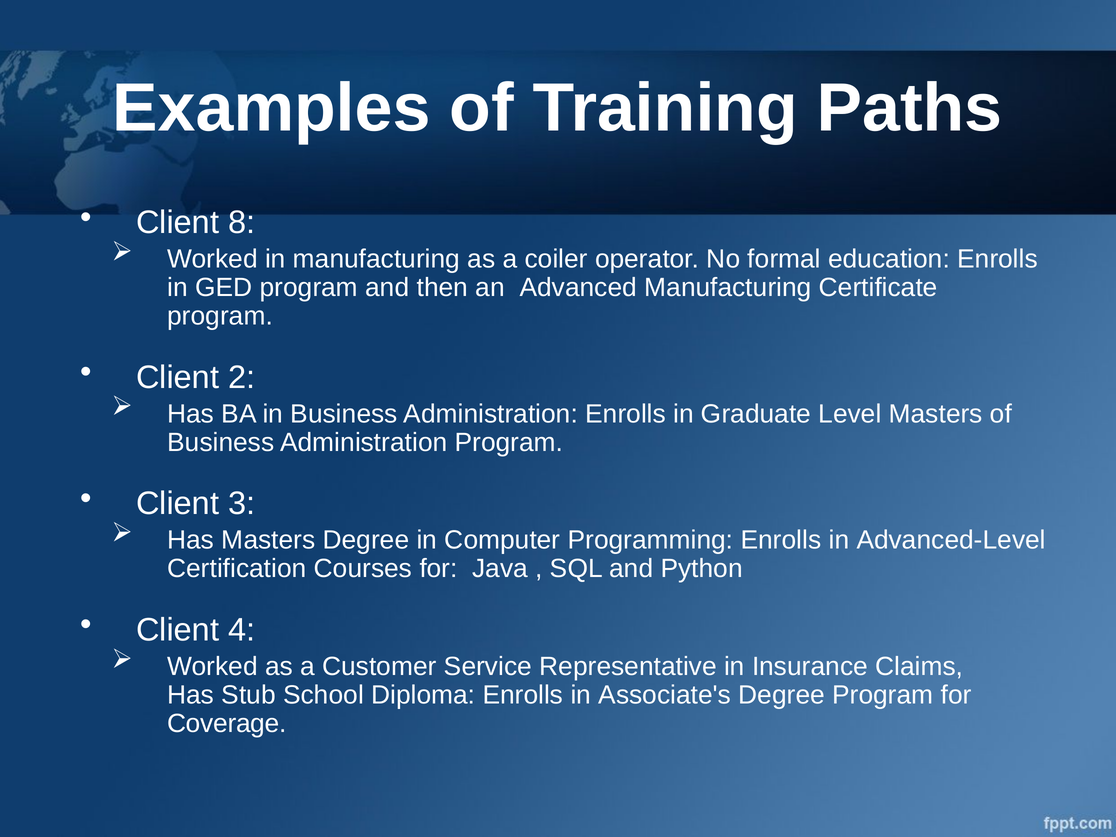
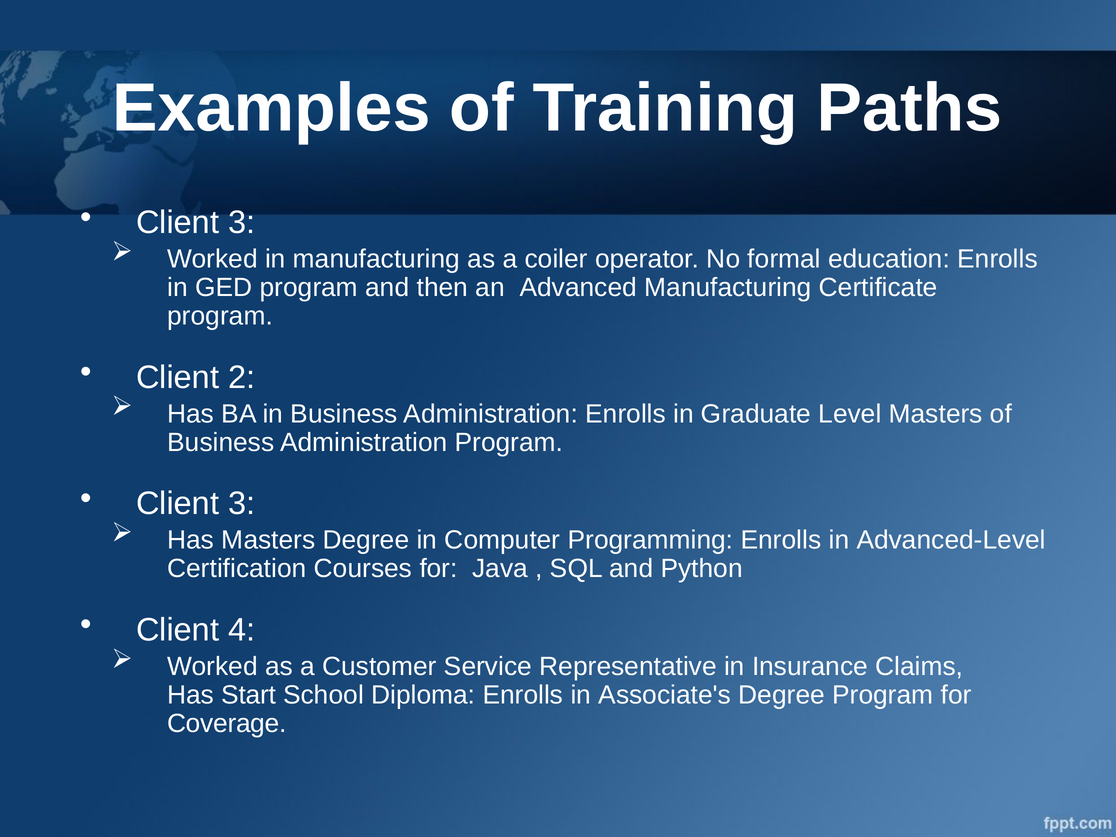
8: 8 -> 3 (242, 223)
Stub: Stub -> Start (249, 695)
